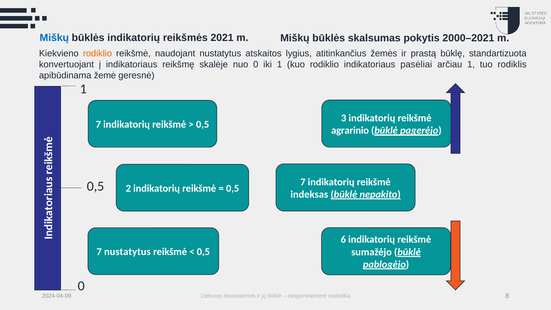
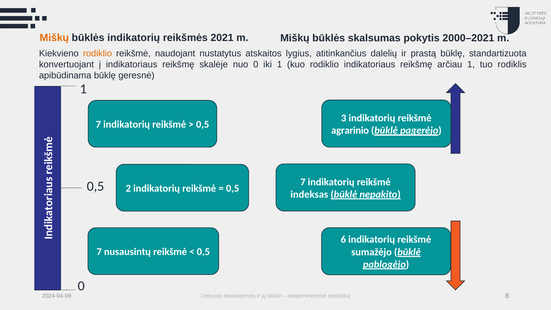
Miškų colour: blue -> orange (54, 38)
žemės: žemės -> dalelių (384, 53)
rodiklio indikatoriaus pasėliai: pasėliai -> reikšmę (416, 64)
apibūdinama žemė: žemė -> būklę (105, 76)
7 nustatytus: nustatytus -> nusausintų (127, 252)
